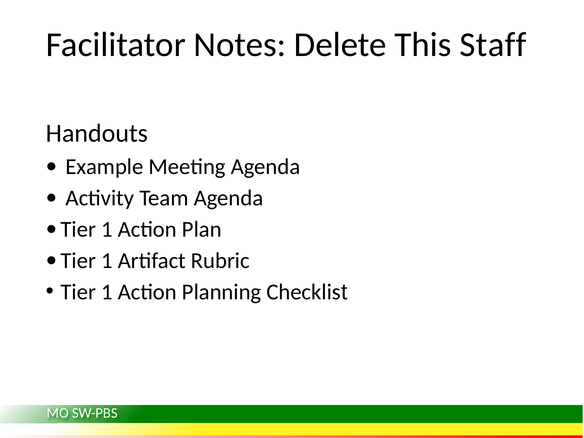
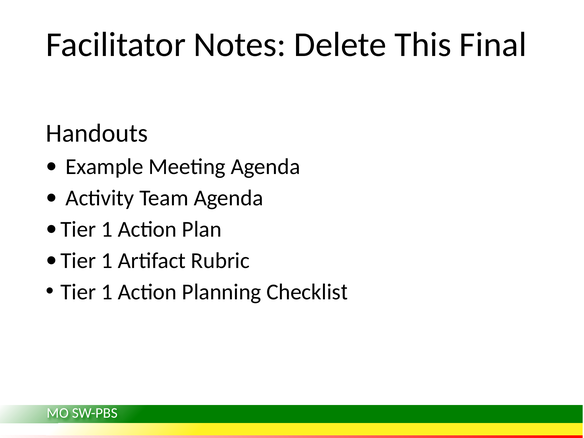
Staff: Staff -> Final (493, 45)
